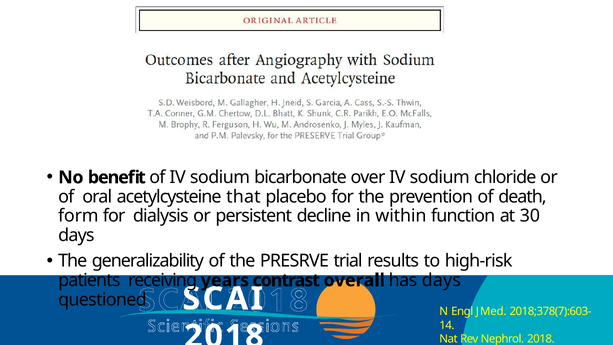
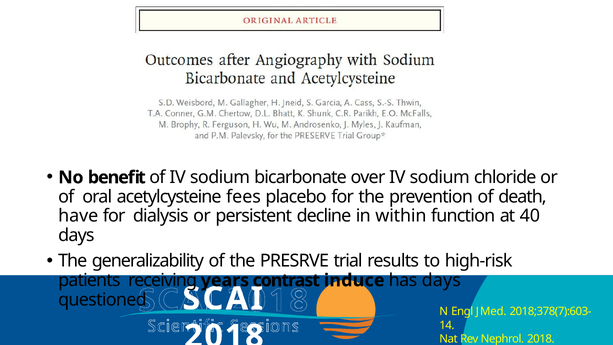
that: that -> fees (244, 197)
form: form -> have (78, 216)
30: 30 -> 40 (530, 216)
overall: overall -> induce (354, 280)
